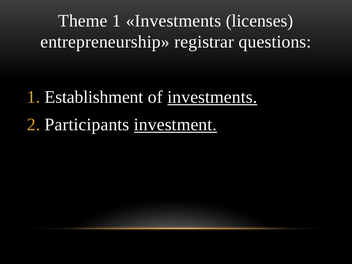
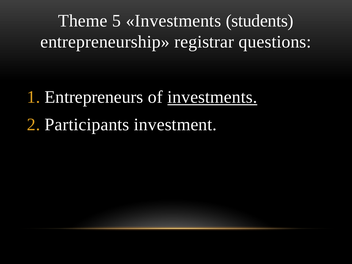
Theme 1: 1 -> 5 (117, 21)
licenses: licenses -> students (260, 21)
Establishment: Establishment -> Entrepreneurs (94, 97)
investment underline: present -> none (175, 125)
